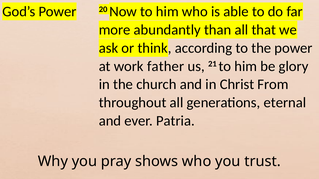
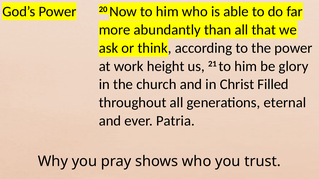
father: father -> height (166, 66)
From: From -> Filled (273, 85)
